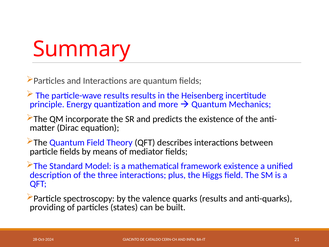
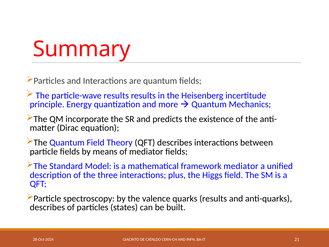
framework existence: existence -> mediator (241, 166)
providing: providing -> describes (47, 207)
